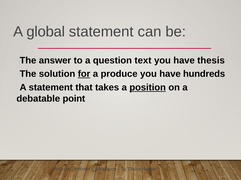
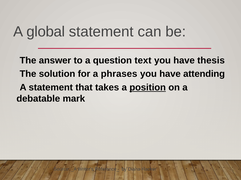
for underline: present -> none (84, 74)
produce: produce -> phrases (119, 74)
hundreds: hundreds -> attending (204, 74)
point: point -> mark (74, 99)
